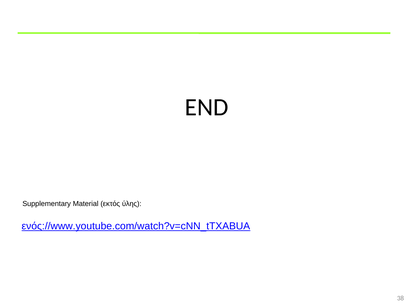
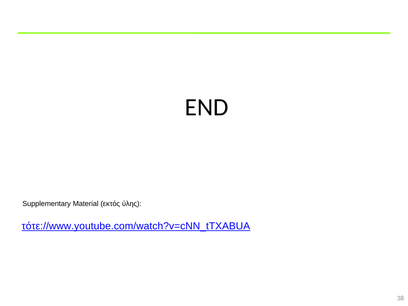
ενός://www.youtube.com/watch?v=cNN_tTXABUA: ενός://www.youtube.com/watch?v=cNN_tTXABUA -> τότε://www.youtube.com/watch?v=cNN_tTXABUA (136, 226)
